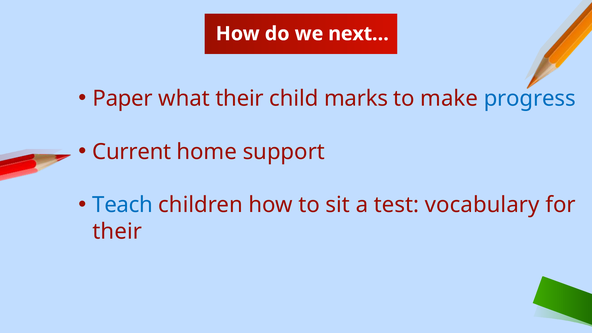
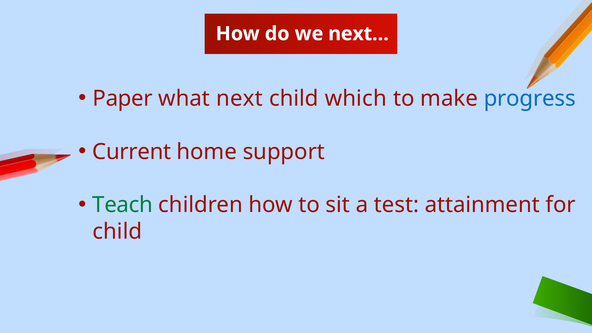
what their: their -> next (239, 98)
marks: marks -> which (356, 98)
Teach colour: blue -> green (123, 205)
vocabulary: vocabulary -> attainment (482, 205)
their: their -> child (117, 232)
